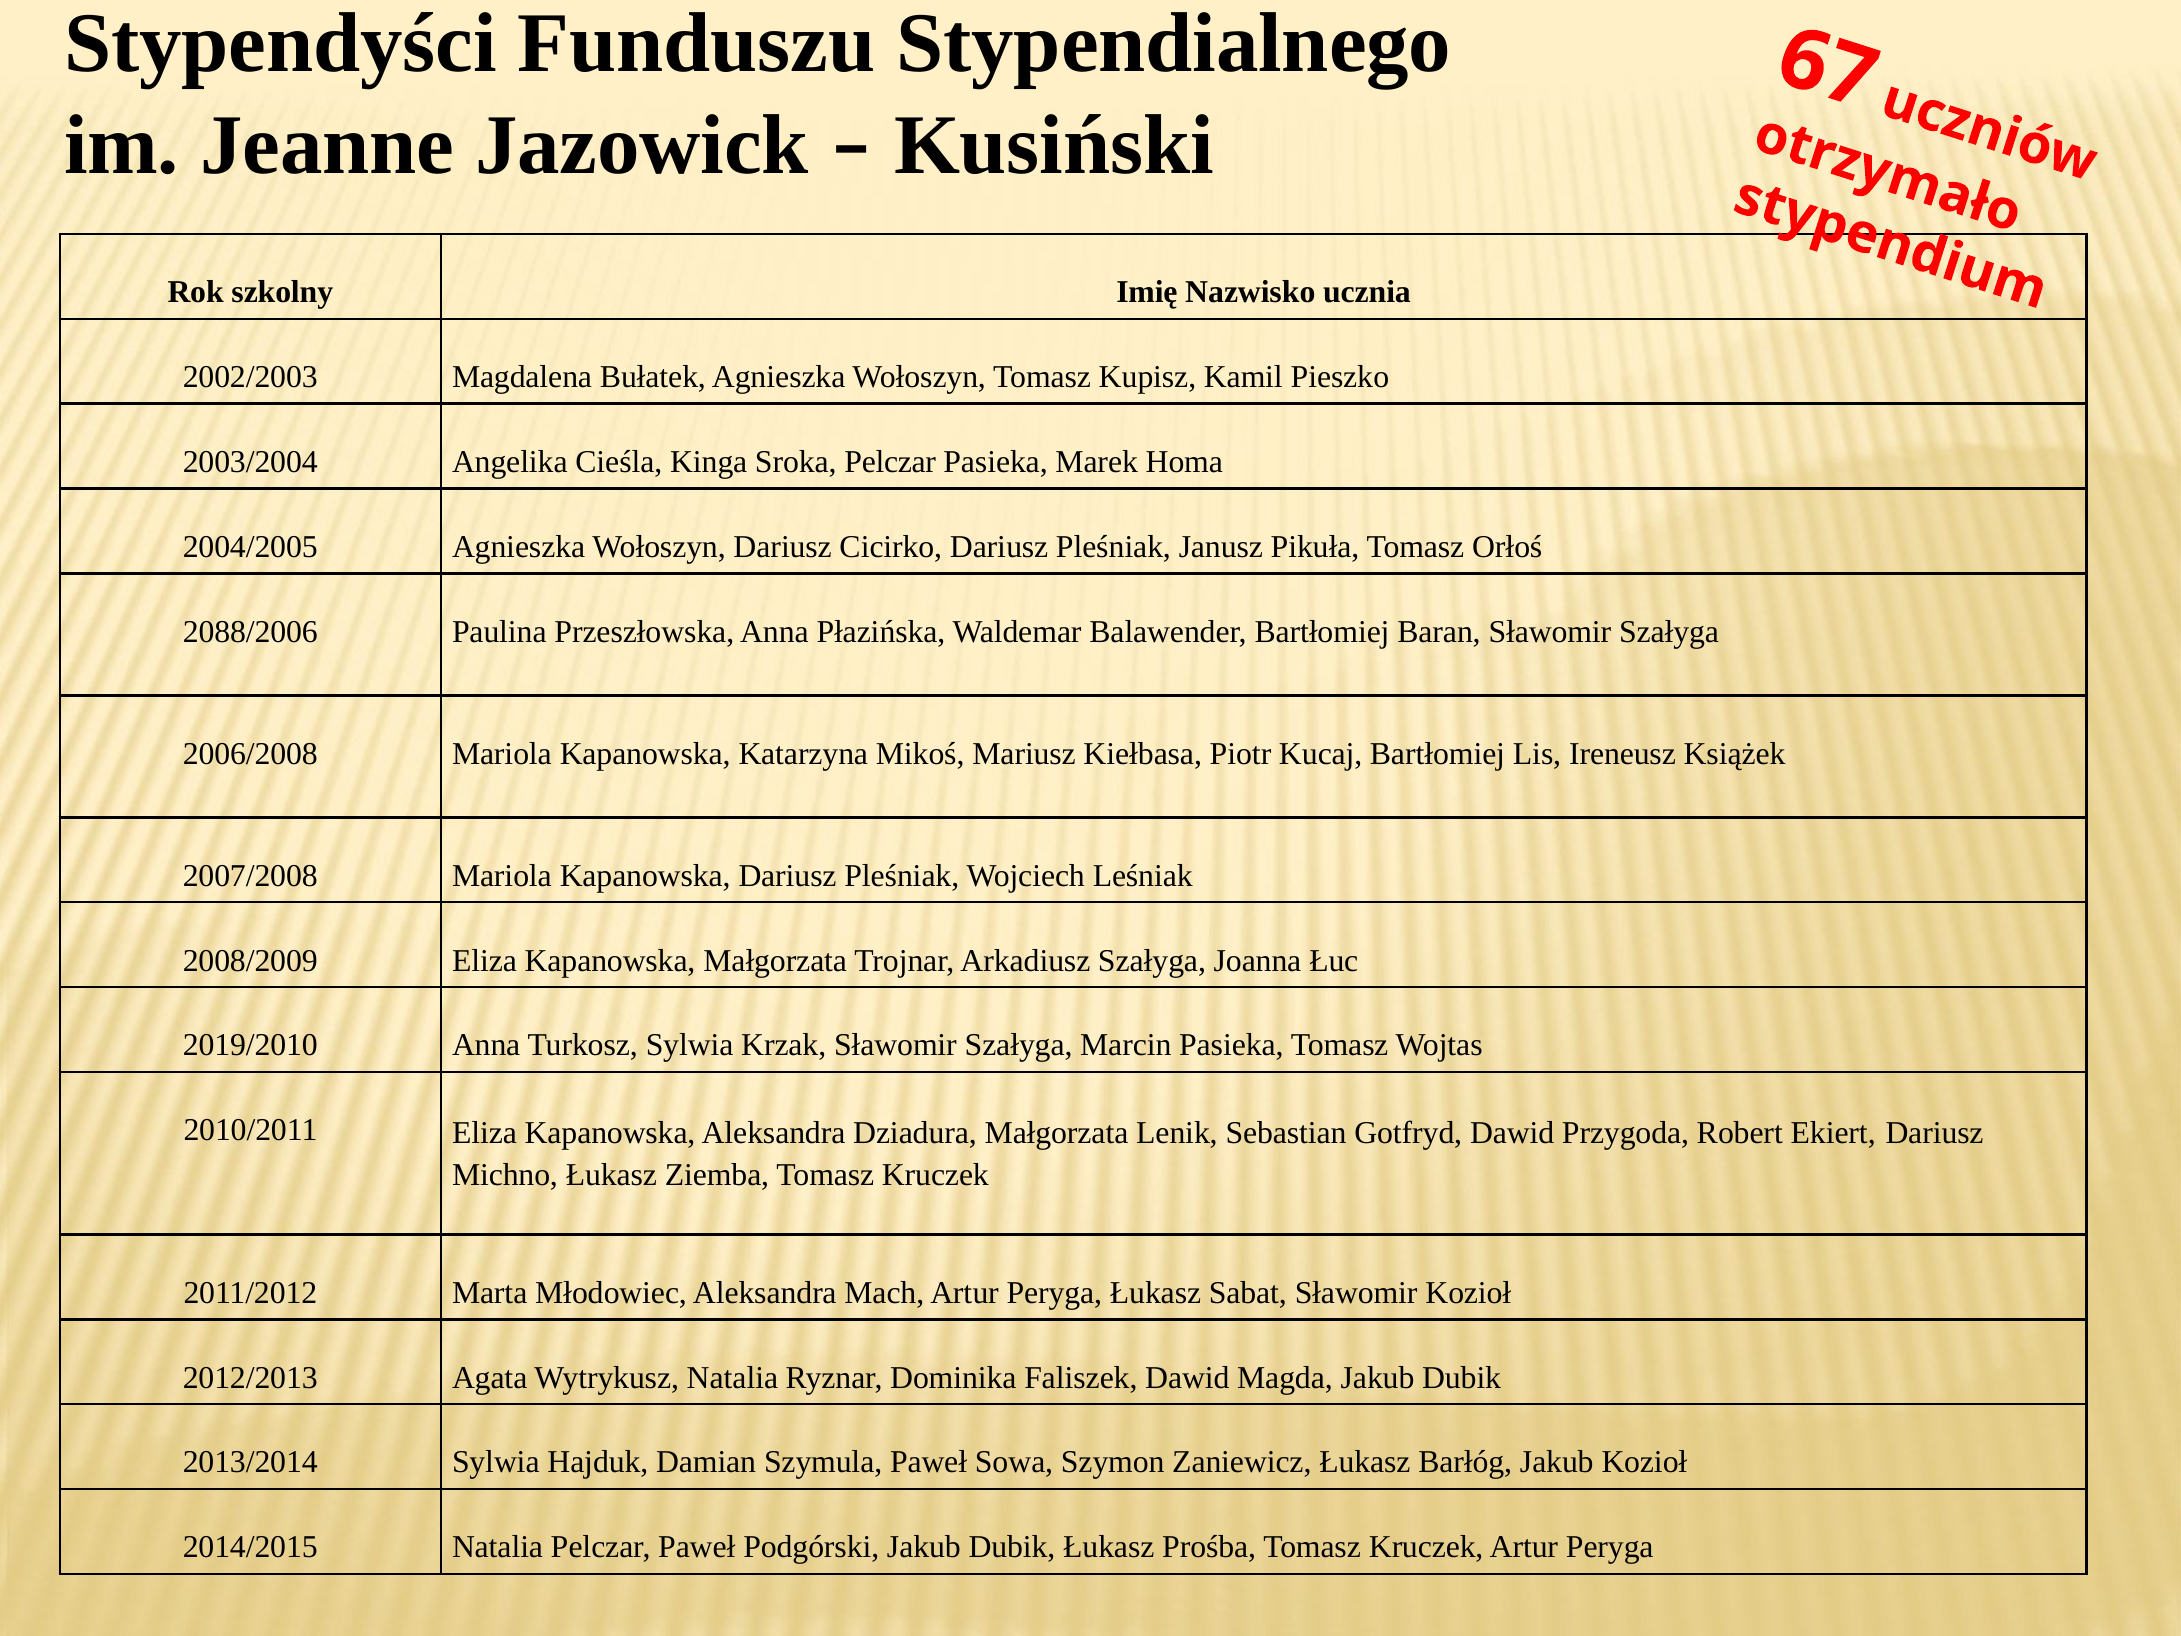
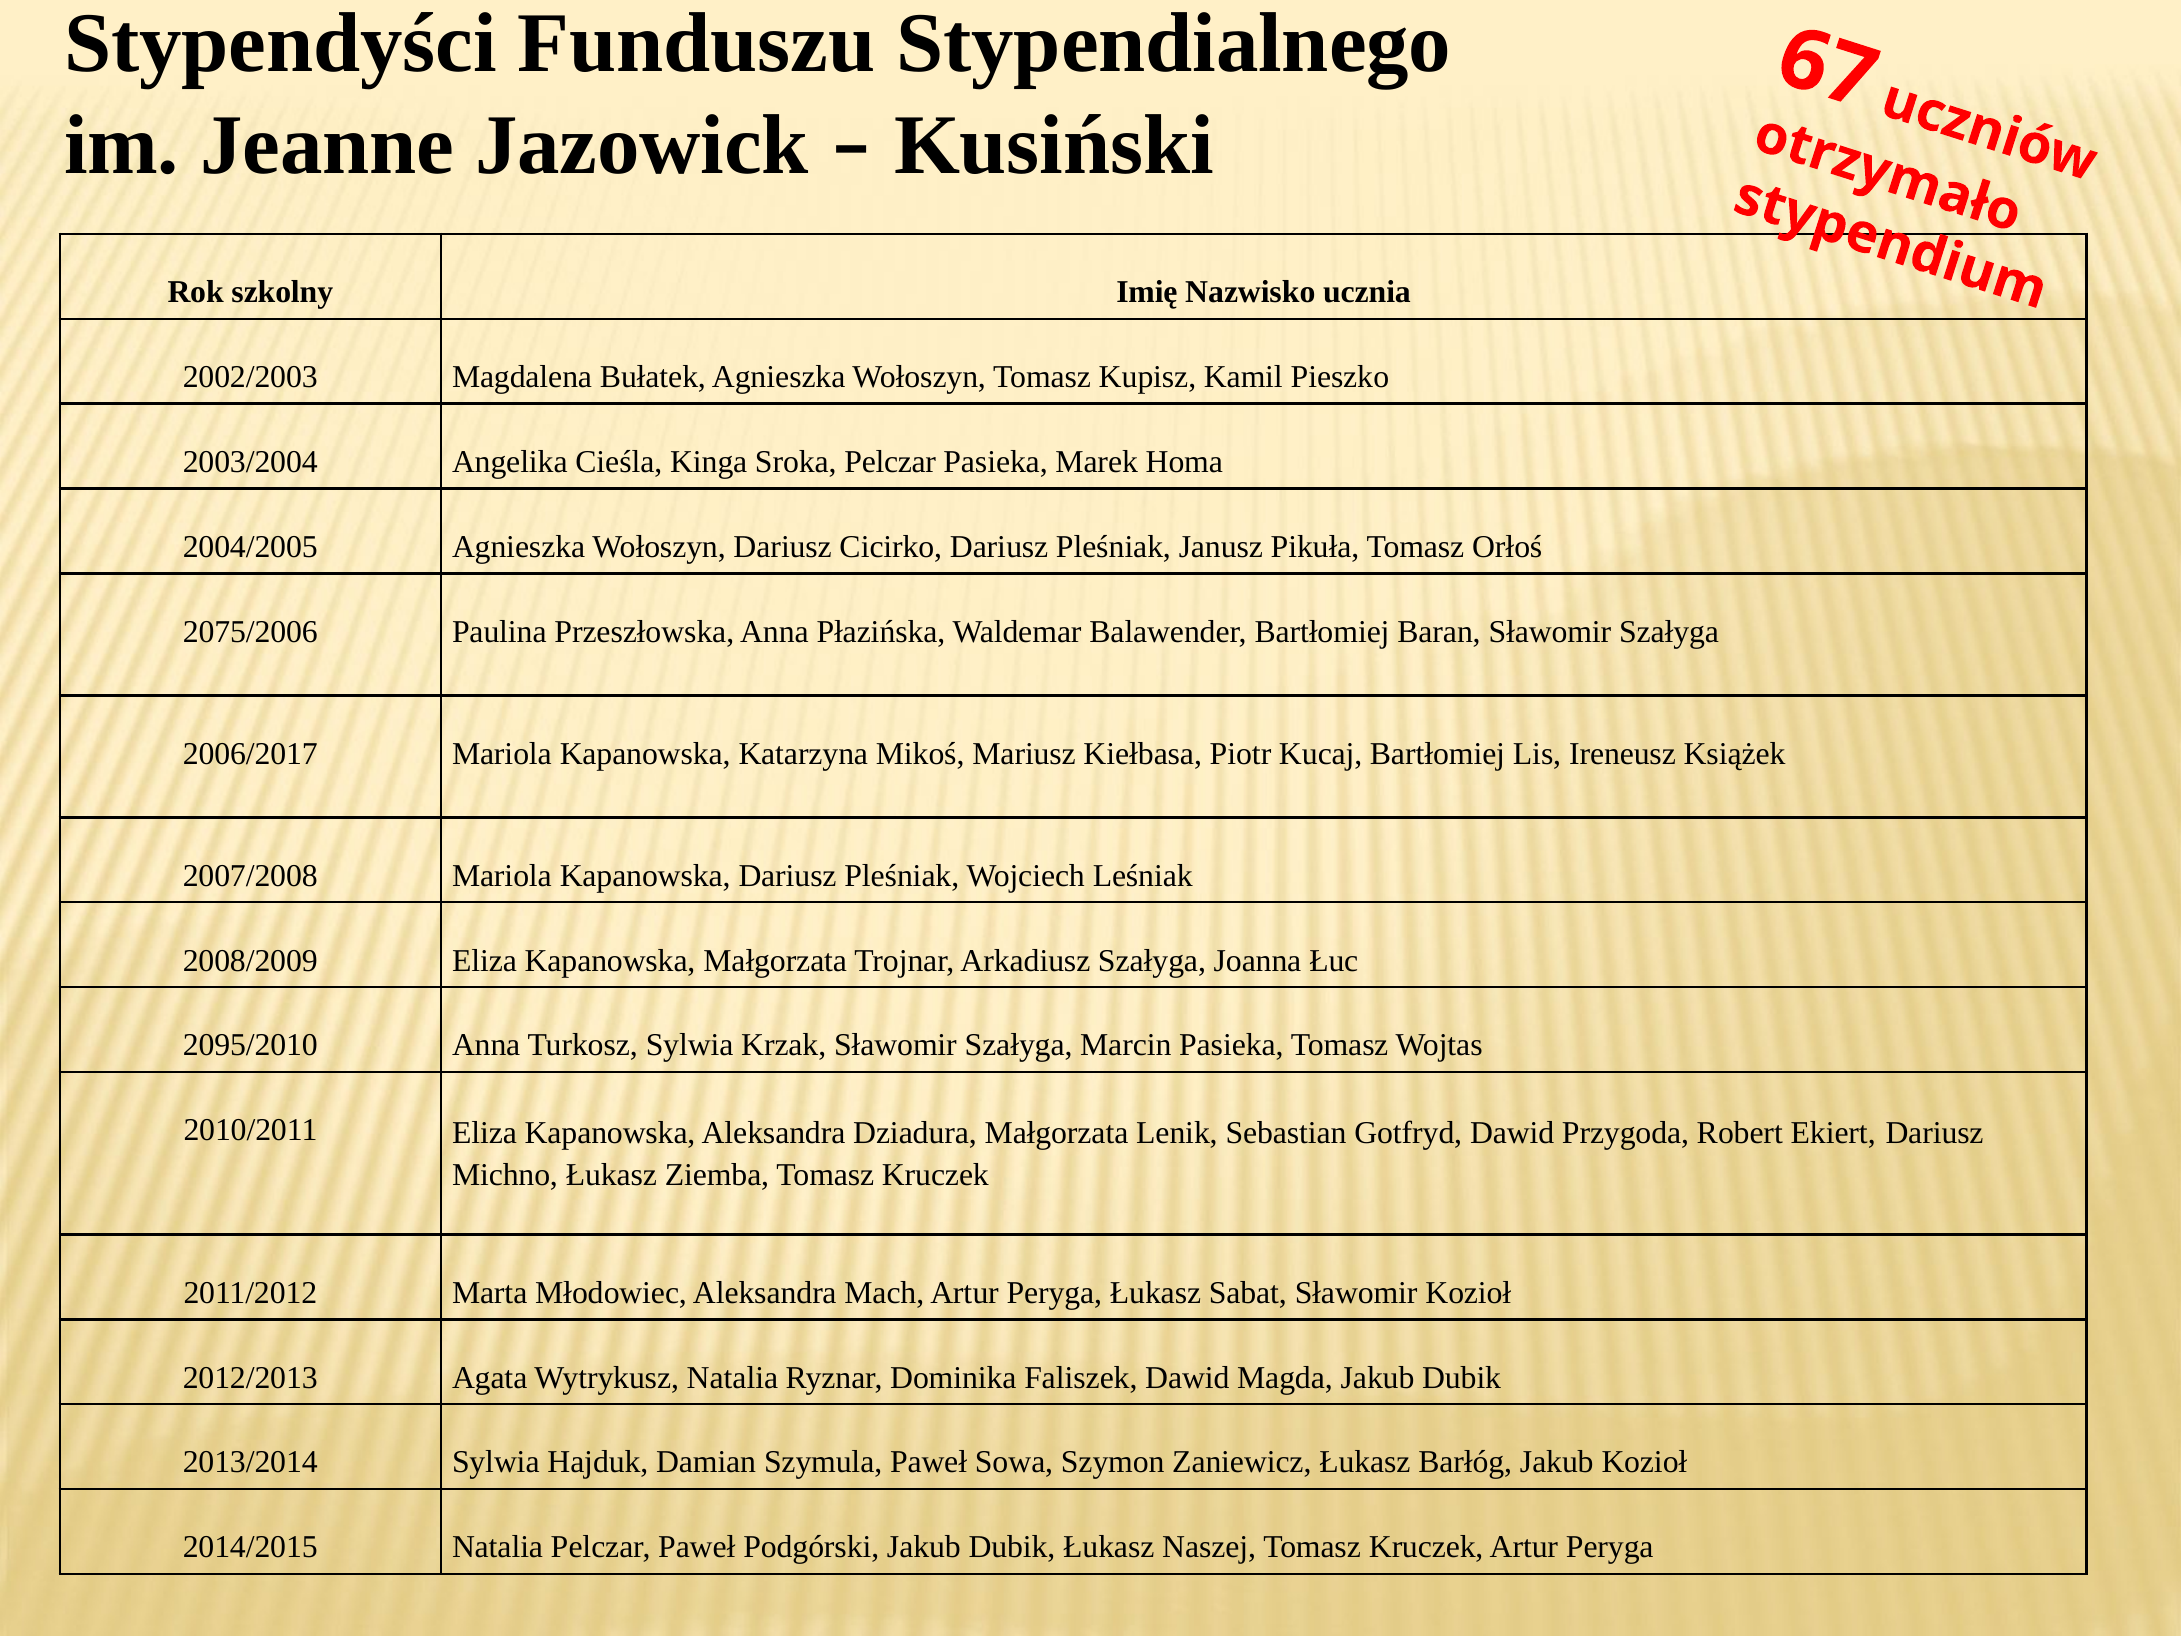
2088/2006: 2088/2006 -> 2075/2006 (250, 632)
2006/2008: 2006/2008 -> 2006/2017 (250, 754)
2019/2010: 2019/2010 -> 2095/2010 (250, 1045)
Prośba: Prośba -> Naszej (1209, 1547)
